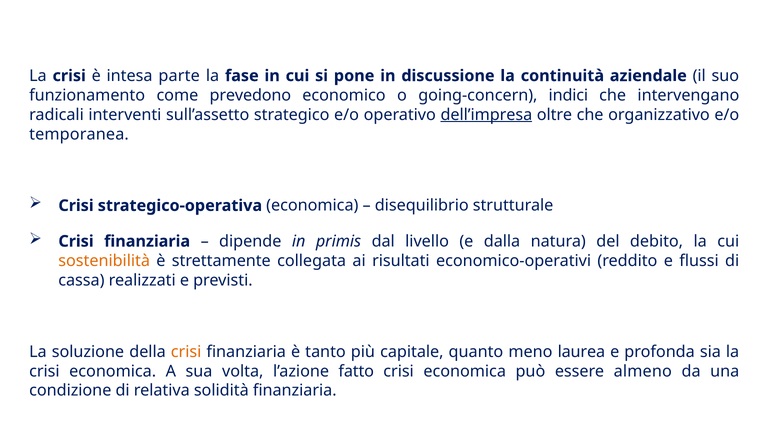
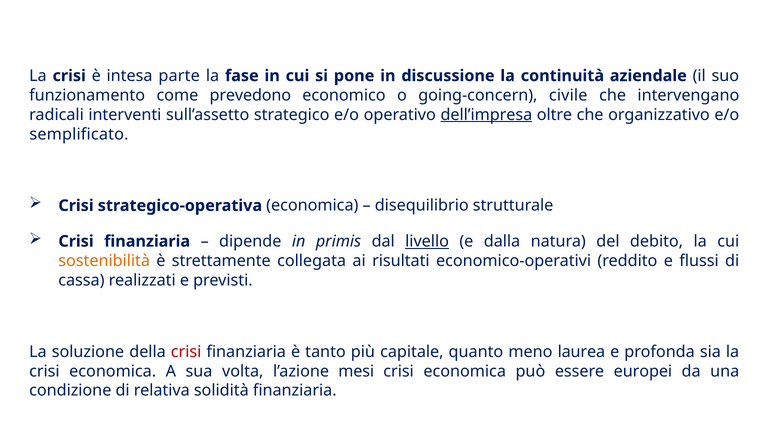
indici: indici -> civile (568, 95)
temporanea: temporanea -> semplificato (79, 134)
livello underline: none -> present (427, 241)
crisi colour: orange -> red (186, 351)
fatto: fatto -> mesi (356, 371)
almeno: almeno -> europei (643, 371)
